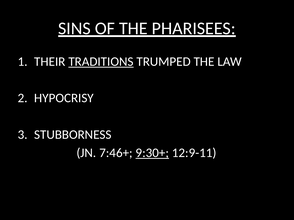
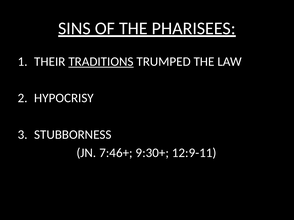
9:30+ underline: present -> none (152, 153)
